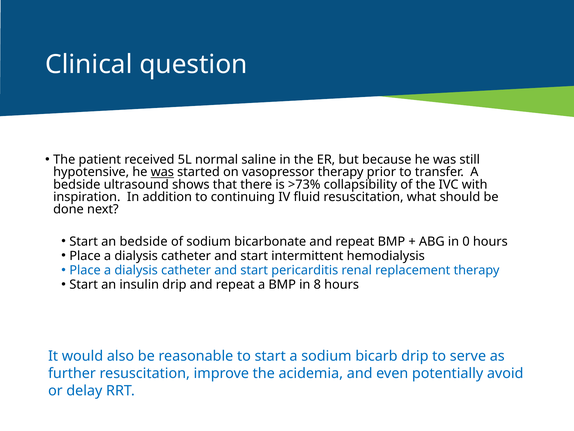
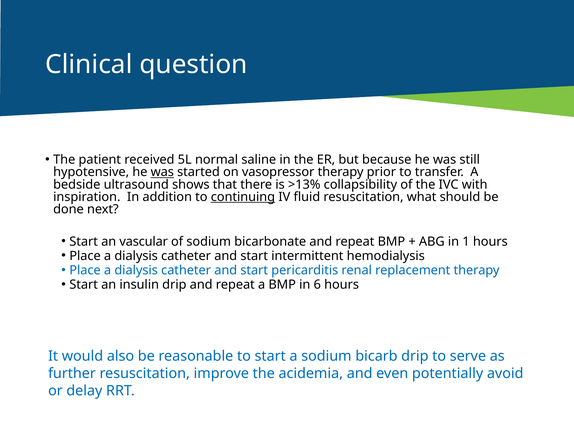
>73%: >73% -> >13% (304, 184)
continuing underline: none -> present (243, 197)
an bedside: bedside -> vascular (144, 241)
0: 0 -> 1 (466, 241)
8: 8 -> 6 (317, 284)
